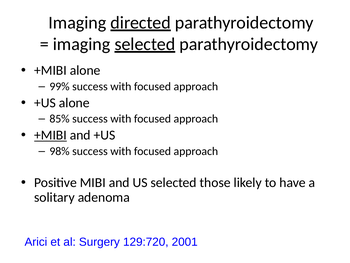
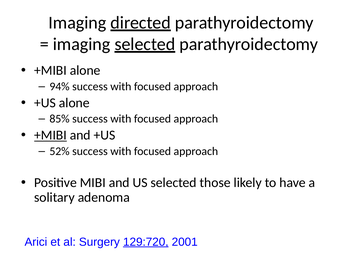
99%: 99% -> 94% (60, 86)
98%: 98% -> 52% (60, 151)
129:720 underline: none -> present (146, 241)
